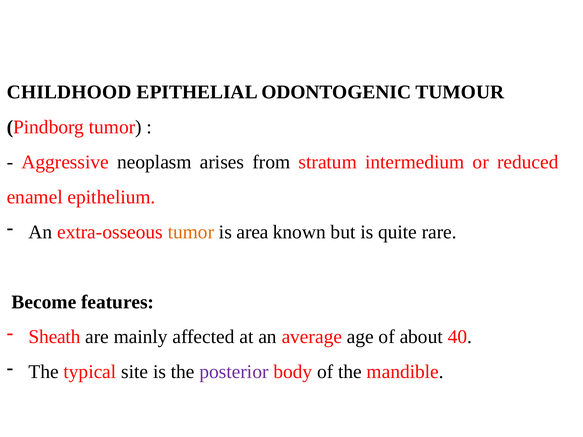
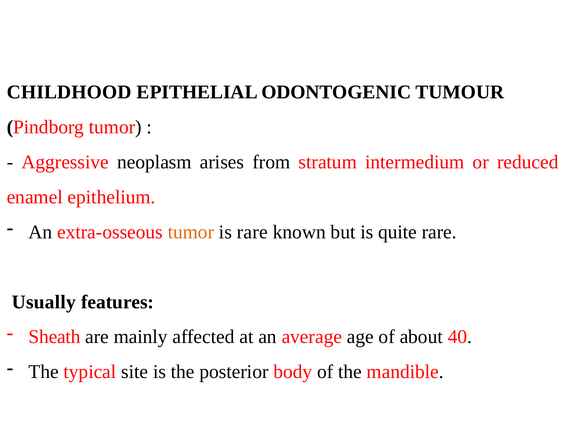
is area: area -> rare (252, 232)
Become: Become -> Usually (44, 302)
posterior colour: purple -> black (234, 372)
